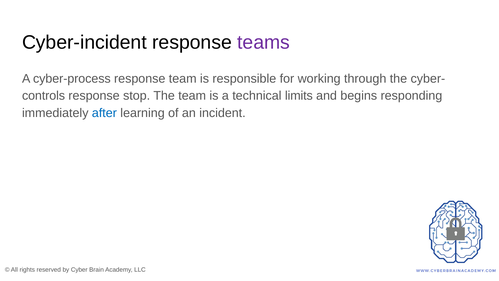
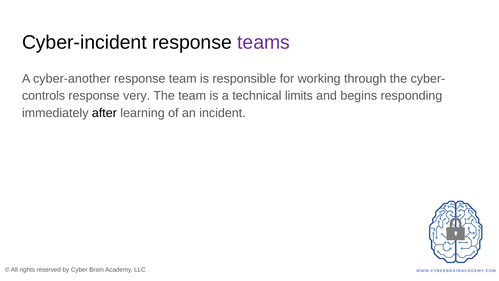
cyber-process: cyber-process -> cyber-another (72, 78)
stop: stop -> very (137, 96)
after colour: blue -> black (104, 113)
